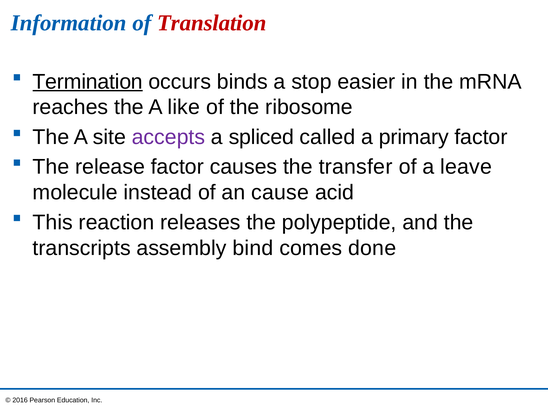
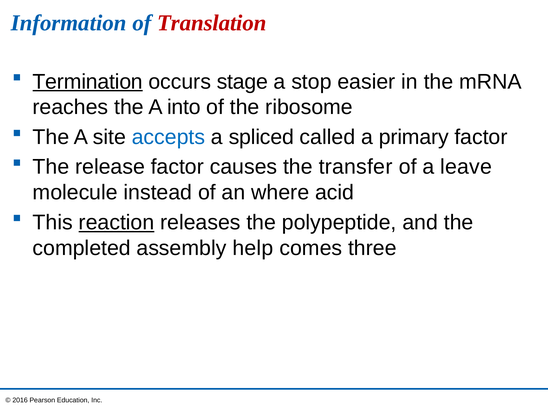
binds: binds -> stage (242, 82)
like: like -> into (184, 107)
accepts colour: purple -> blue (168, 137)
cause: cause -> where (280, 193)
reaction underline: none -> present (116, 222)
transcripts: transcripts -> completed (82, 248)
bind: bind -> help (253, 248)
done: done -> three (372, 248)
